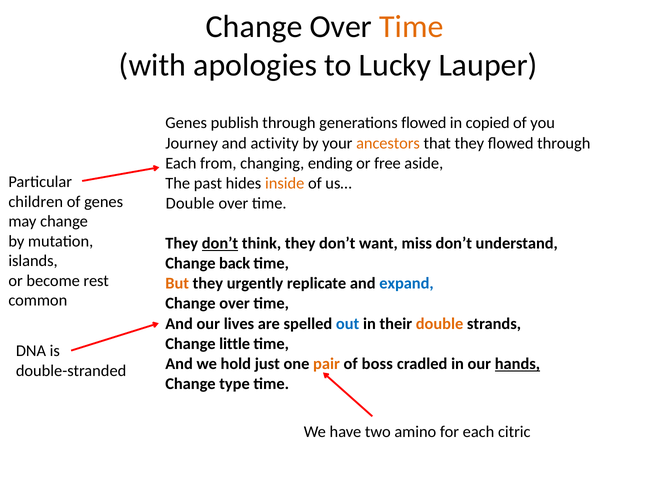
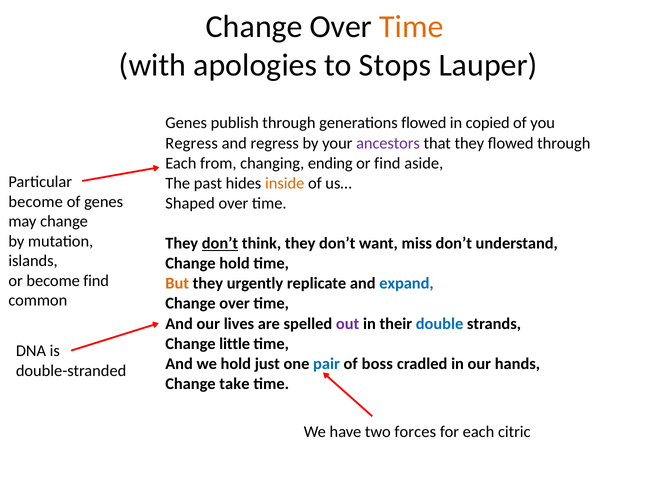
Lucky: Lucky -> Stops (395, 65)
Journey: Journey -> Regress (192, 143)
and activity: activity -> regress (275, 143)
ancestors colour: orange -> purple (388, 143)
or free: free -> find (387, 163)
children: children -> become (36, 202)
Double: Double -> Shaped (190, 203)
Change back: back -> hold (235, 263)
become rest: rest -> find (96, 280)
out colour: blue -> purple (348, 323)
double colour: orange -> blue (440, 323)
pair colour: orange -> blue (326, 364)
hands underline: present -> none (517, 364)
type: type -> take (234, 384)
amino: amino -> forces (415, 432)
